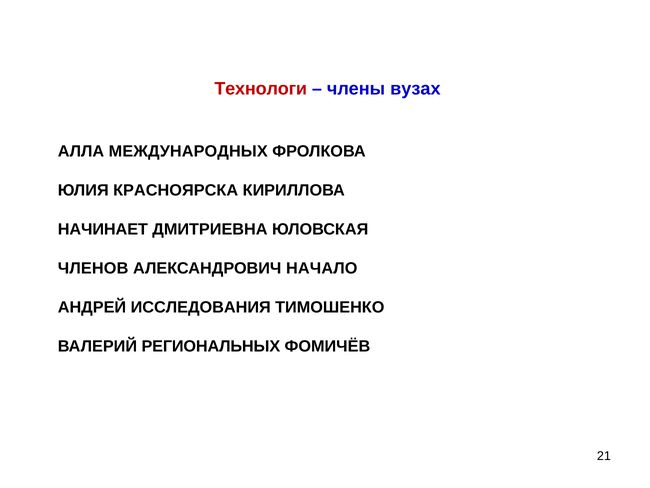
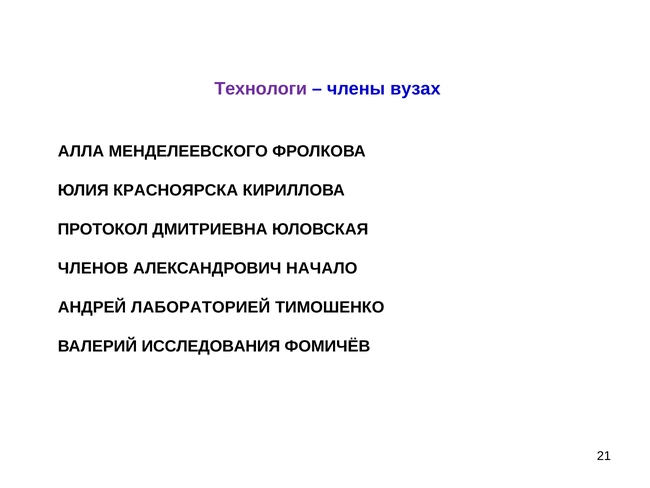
Технологи colour: red -> purple (261, 89)
МЕЖДУНАРОДНЫХ: МЕЖДУНАРОДНЫХ -> МЕНДЕЛЕЕВСКОГО (188, 151)
НАЧИНАЕТ: НАЧИНАЕТ -> ПРОТОКОЛ (103, 229)
ИССЛЕДОВАНИЯ: ИССЛЕДОВАНИЯ -> ЛАБОРАТОРИЕЙ (201, 307)
РЕГИОНАЛЬНЫХ: РЕГИОНАЛЬНЫХ -> ИССЛЕДОВАНИЯ (211, 346)
